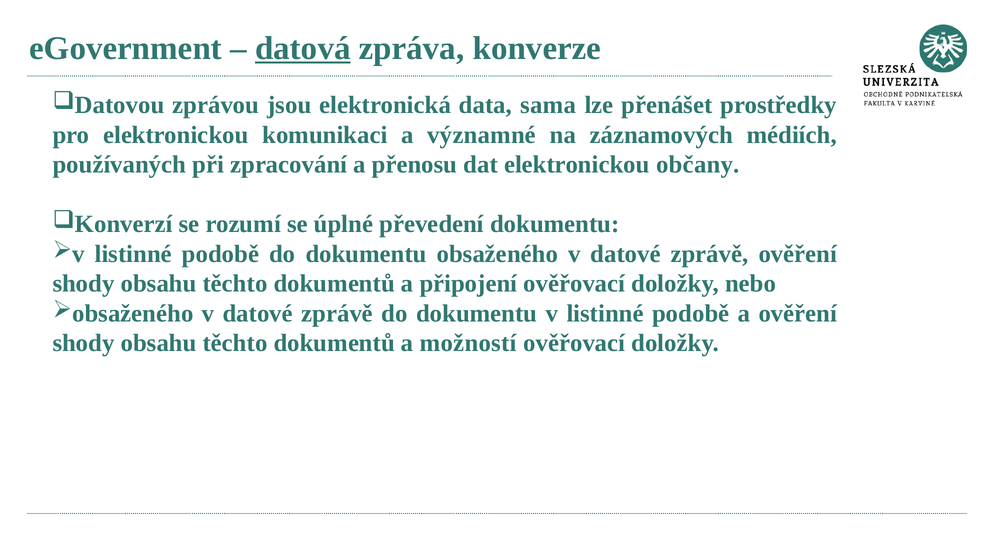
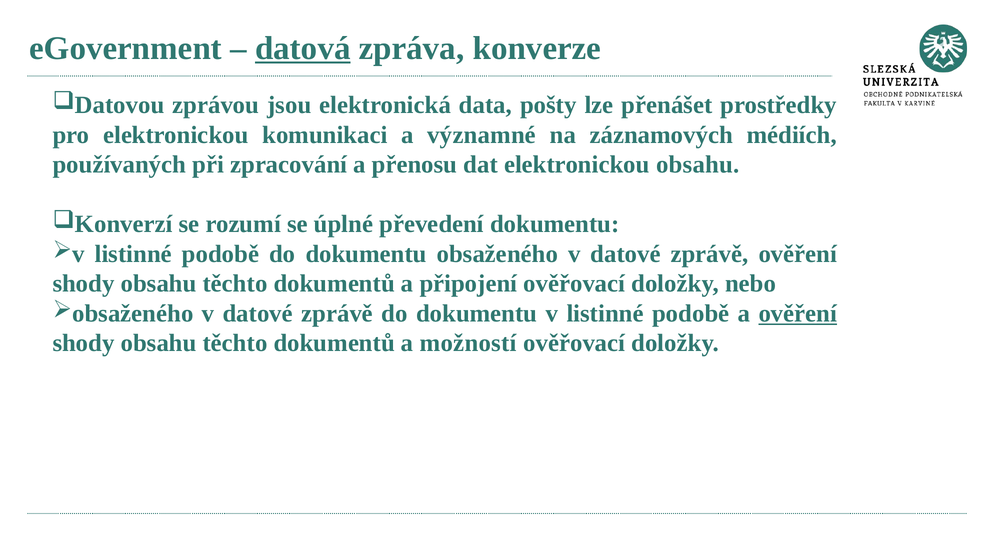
sama: sama -> pošty (548, 105)
elektronickou občany: občany -> obsahu (698, 165)
ověření underline: none -> present (798, 314)
